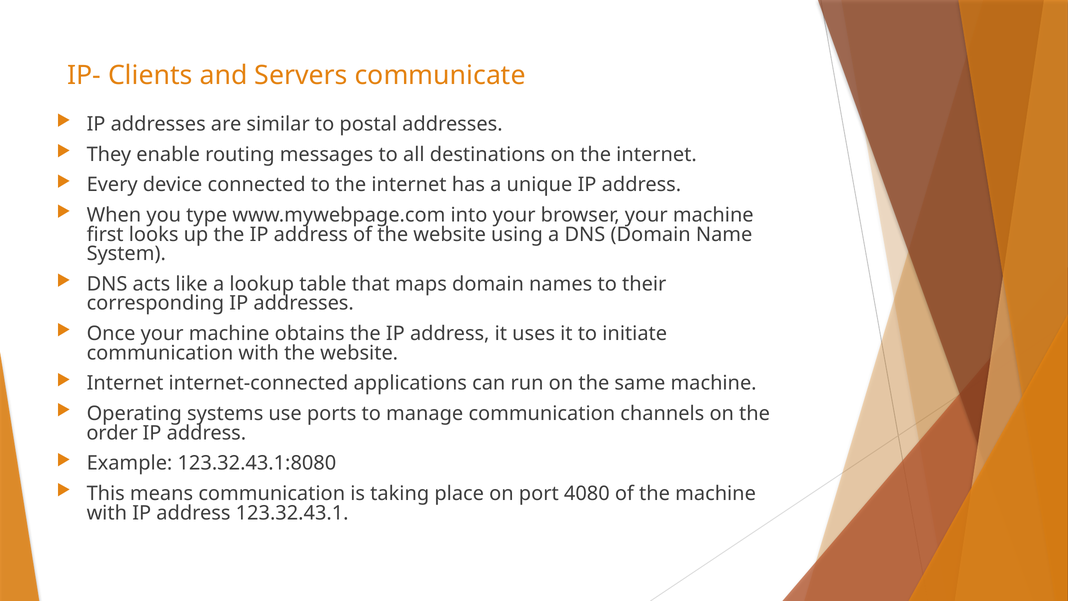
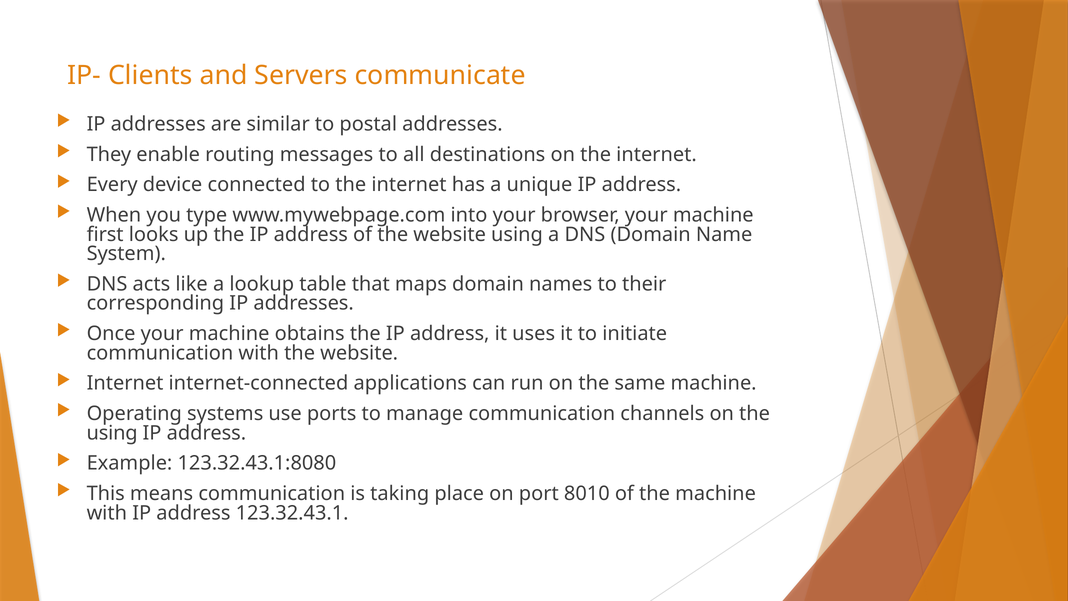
order: order -> using (112, 433)
4080: 4080 -> 8010 (587, 494)
